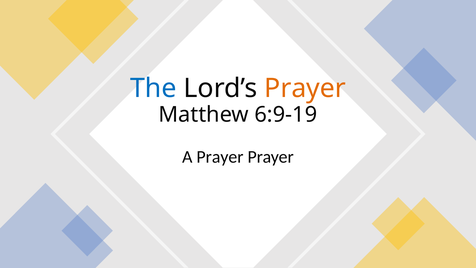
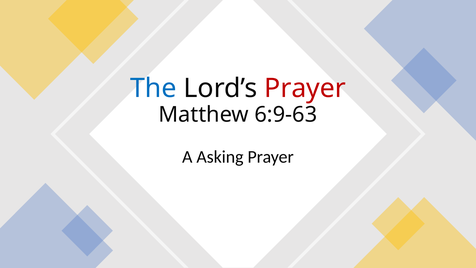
Prayer colour: orange -> red (305, 88)
6:9-19: 6:9-19 -> 6:9-63 (286, 115)
A Prayer: Prayer -> Asking (220, 157)
